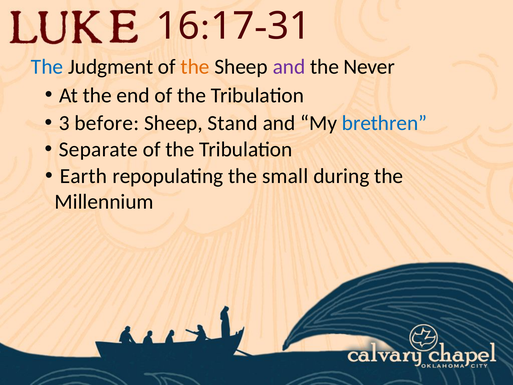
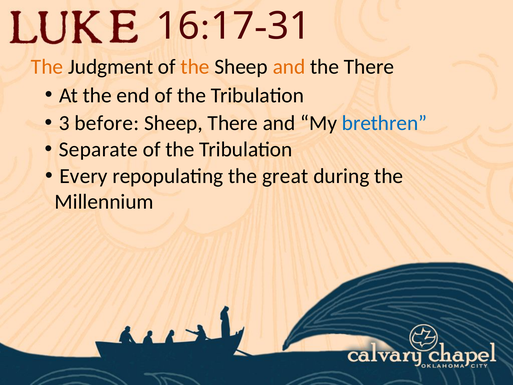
The colour: blue -> orange (47, 67)
and colour: purple -> orange (289, 67)
the Never: Never -> There (369, 67)
Sheep Stand: Stand -> There (233, 123)
Earth: Earth -> Every (83, 176)
small: small -> great (285, 176)
